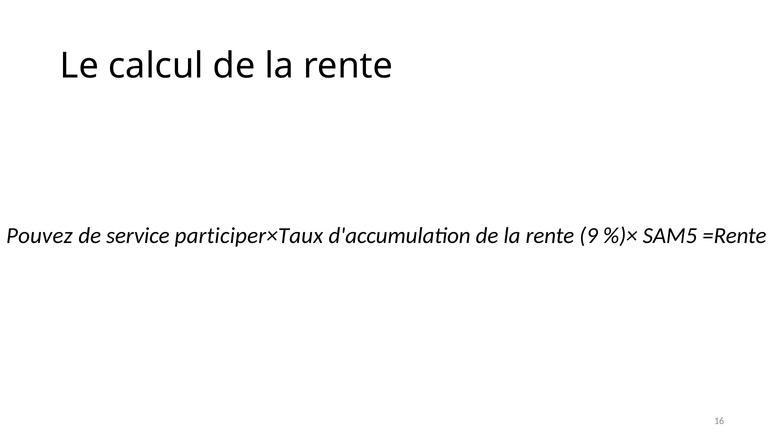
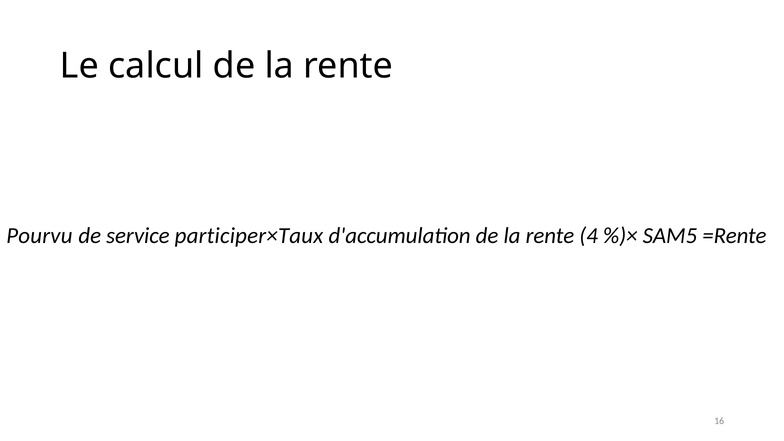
Pouvez: Pouvez -> Pourvu (39, 236)
9: 9 -> 4 (589, 236)
